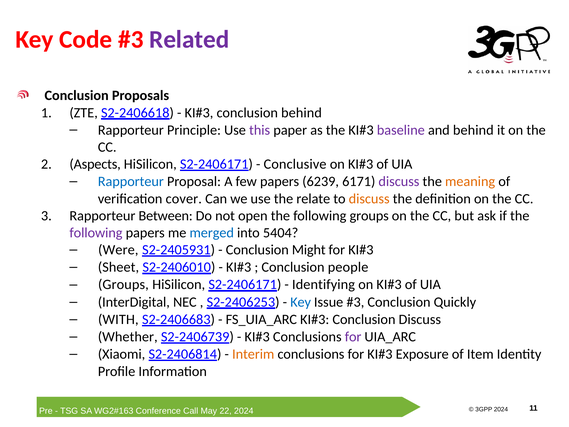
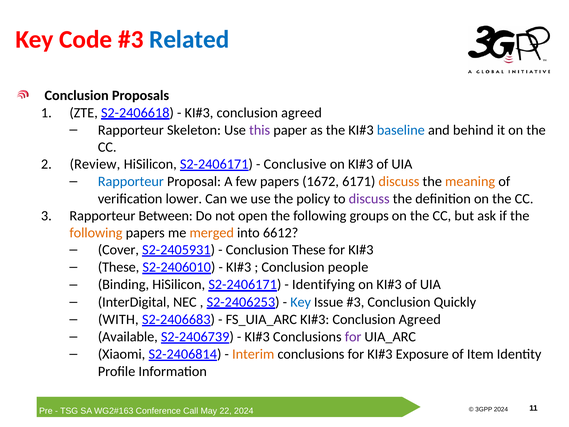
Related colour: purple -> blue (189, 39)
behind: behind -> agreed (301, 113)
Principle: Principle -> Skeleton (194, 130)
baseline colour: purple -> blue (401, 130)
Aspects: Aspects -> Review (95, 164)
6239: 6239 -> 1672 (321, 181)
discuss colour: purple -> orange (399, 181)
cover: cover -> lower (184, 199)
relate: relate -> policy (313, 199)
discuss colour: orange -> purple (369, 199)
following colour: purple -> orange (96, 233)
merged colour: blue -> orange (212, 233)
5404: 5404 -> 6612 (281, 233)
Were: Were -> Cover (118, 250)
Conclusion Might: Might -> These (309, 250)
Sheet: Sheet -> These (119, 267)
Groups: Groups -> Binding (123, 284)
Discuss: Discuss -> Agreed (420, 319)
Whether: Whether -> Available (128, 337)
